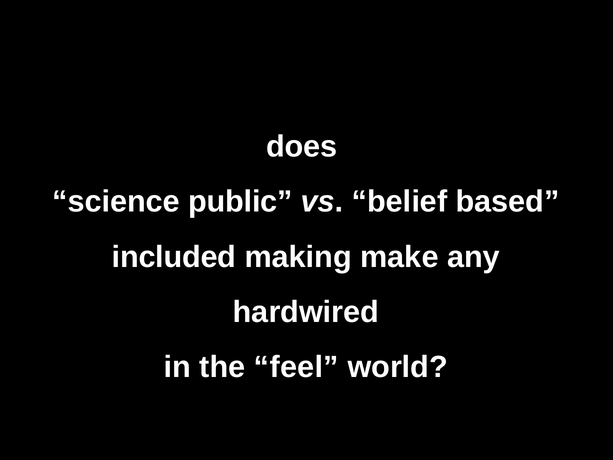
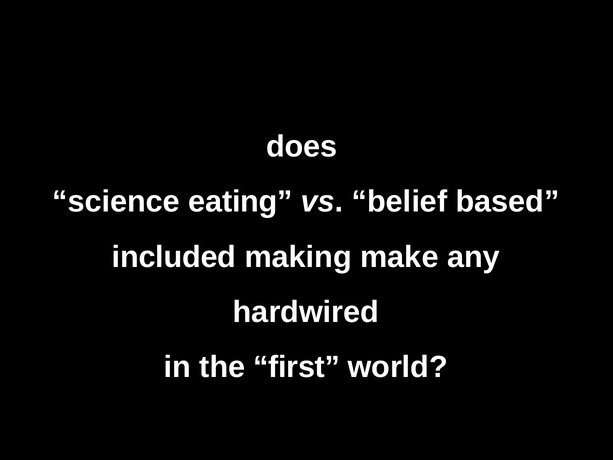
public: public -> eating (241, 202)
feel: feel -> first (297, 367)
